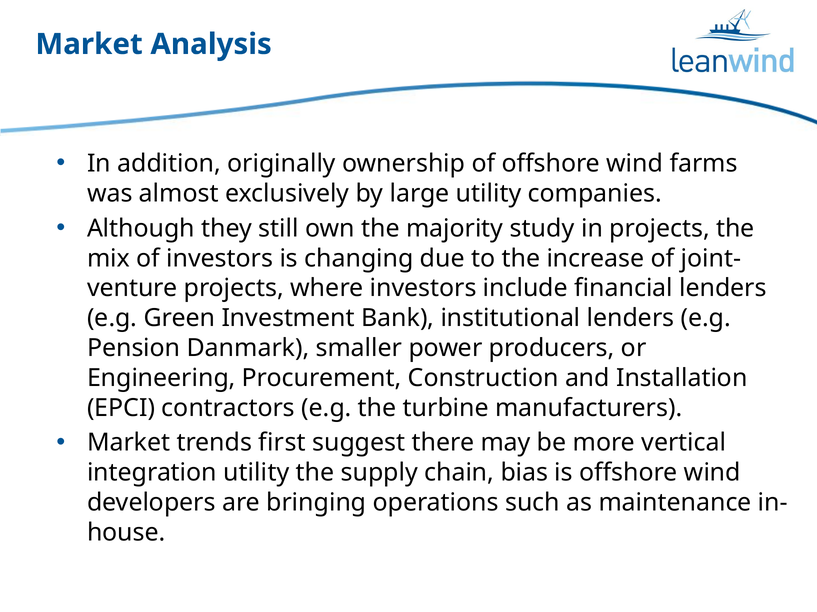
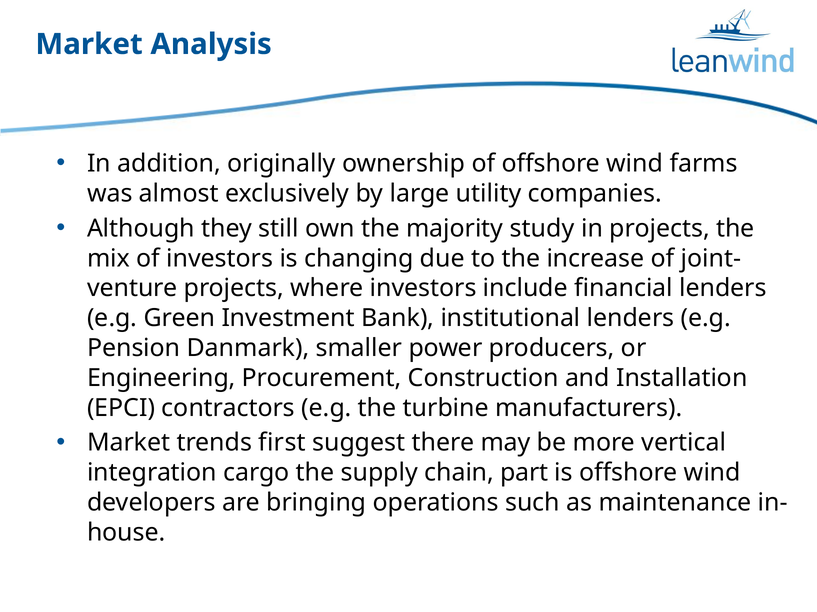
integration utility: utility -> cargo (256, 473)
bias: bias -> part (524, 473)
